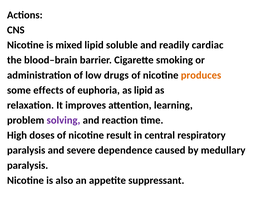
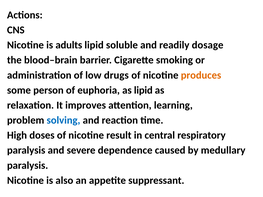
mixed: mixed -> adults (69, 45)
cardiac: cardiac -> dosage (208, 45)
effects: effects -> person (48, 90)
solving colour: purple -> blue (63, 120)
